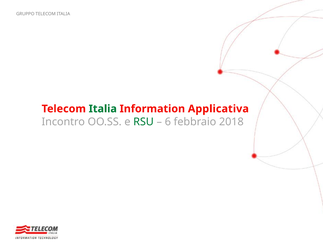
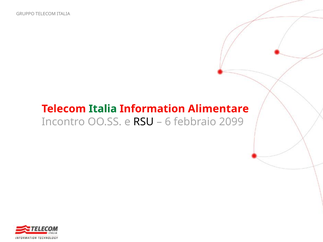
Applicativa: Applicativa -> Alimentare (218, 109)
RSU colour: green -> black (144, 122)
2018: 2018 -> 2099 (231, 122)
